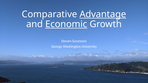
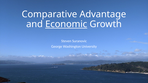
Advantage underline: present -> none (103, 14)
